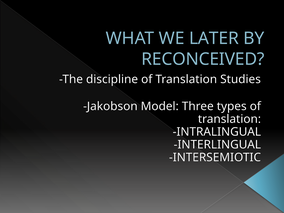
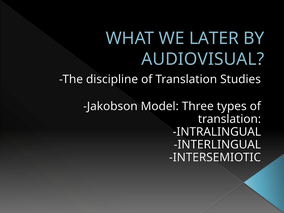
RECONCEIVED: RECONCEIVED -> AUDIOVISUAL (203, 59)
